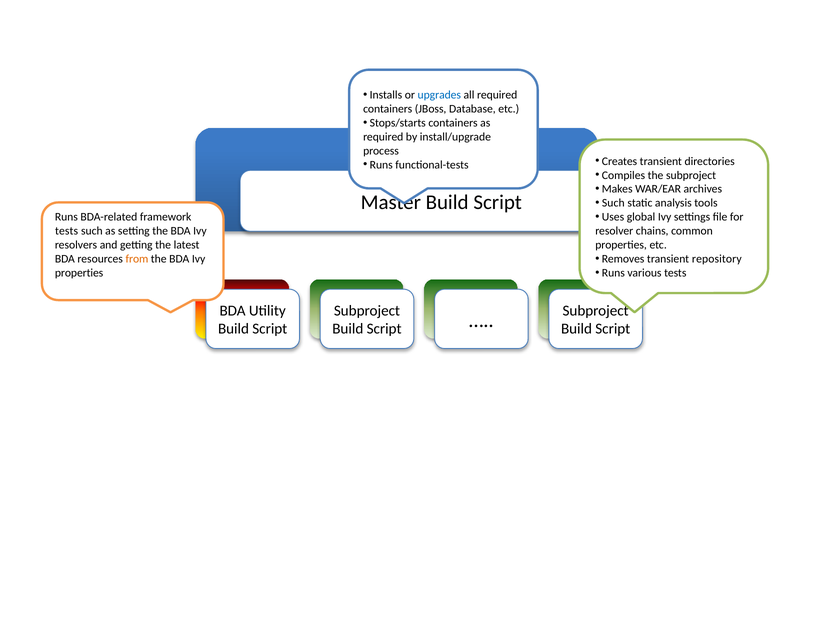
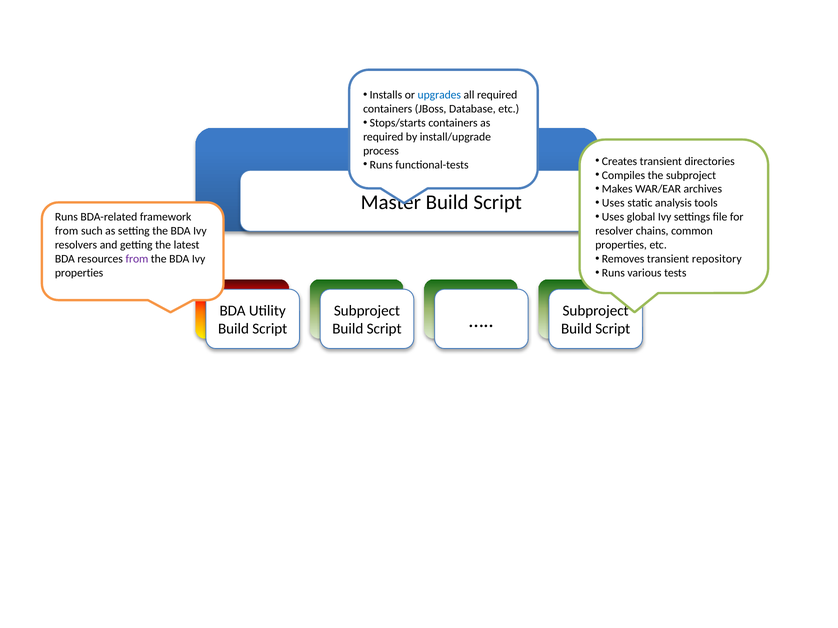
Such: Such -> Uses (613, 203)
tests: tests -> from (67, 231)
from colour: orange -> purple (137, 259)
